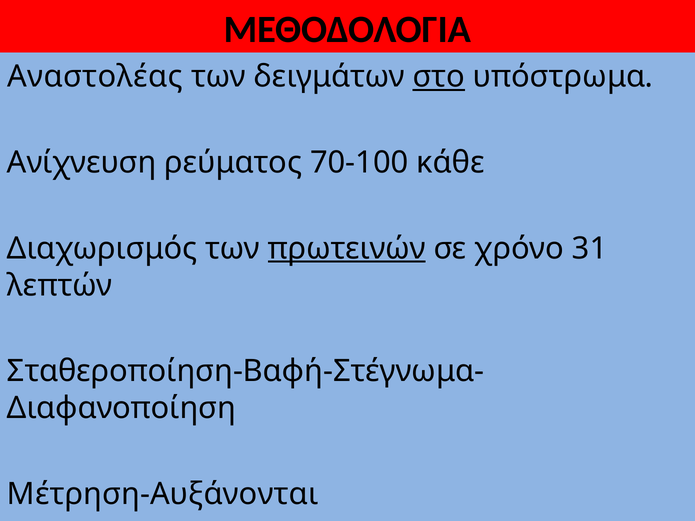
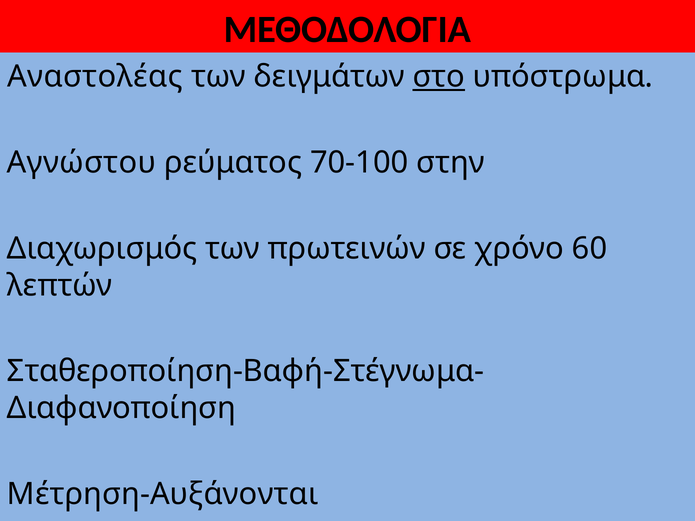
Ανίχνευση: Ανίχνευση -> Αγνώστου (81, 163)
κάθε: κάθε -> στην (451, 163)
πρωτεινών underline: present -> none (347, 248)
31: 31 -> 60 (590, 248)
